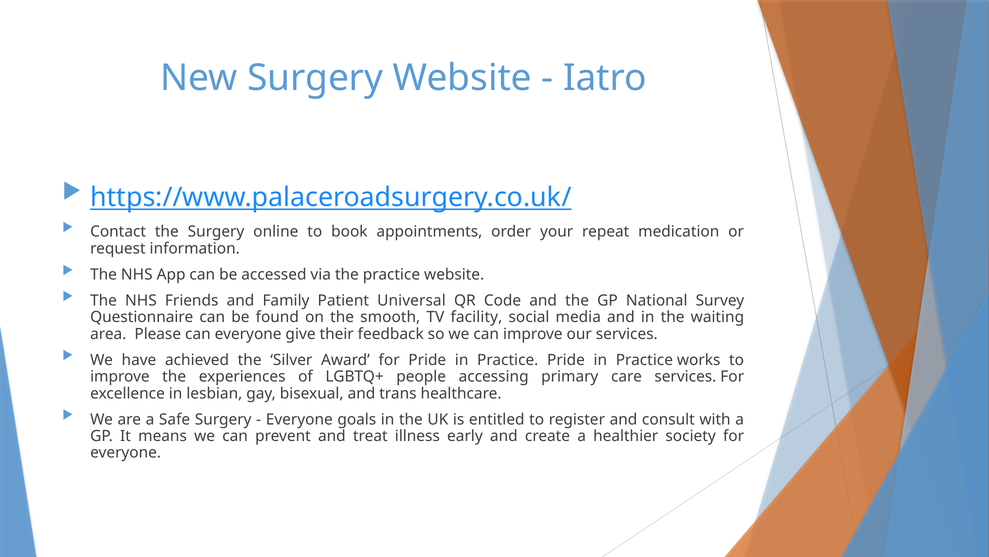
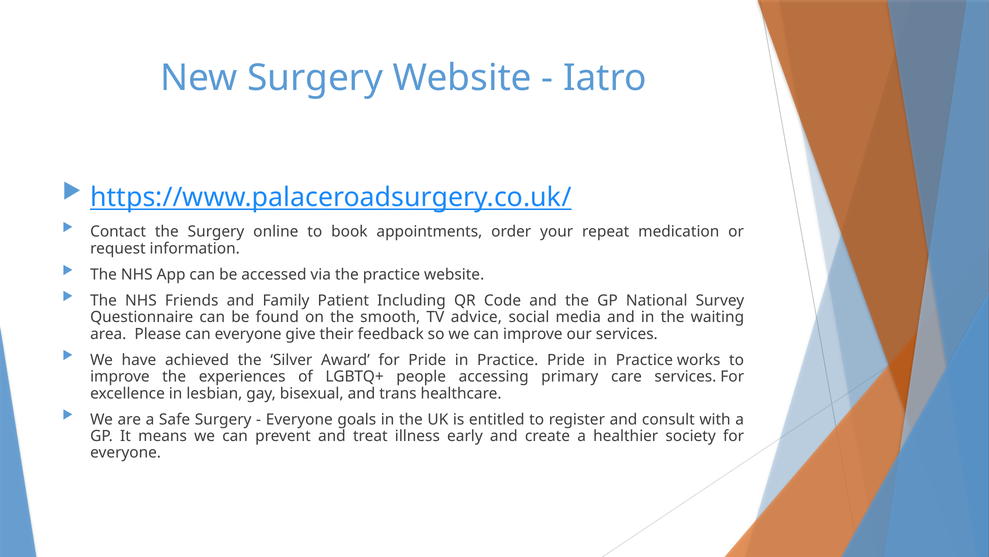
Universal: Universal -> Including (411, 300)
facility: facility -> advice (476, 317)
